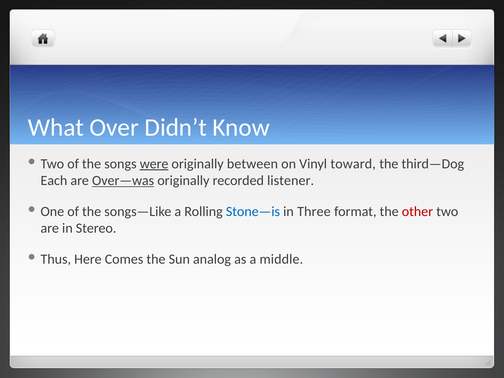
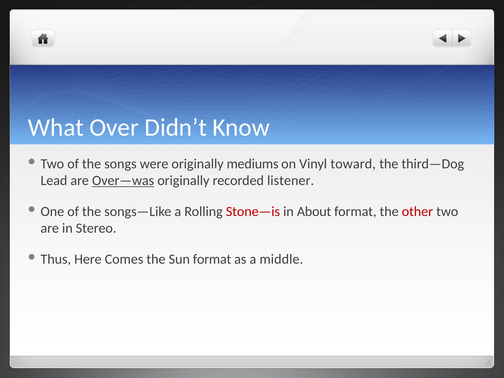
were underline: present -> none (154, 164)
between: between -> mediums (253, 164)
Each: Each -> Lead (54, 181)
Stone—is colour: blue -> red (253, 211)
Three: Three -> About (314, 211)
Sun analog: analog -> format (212, 259)
